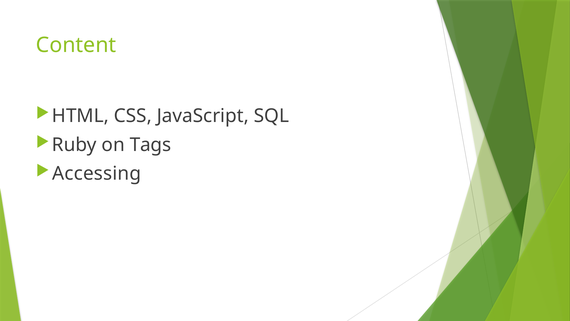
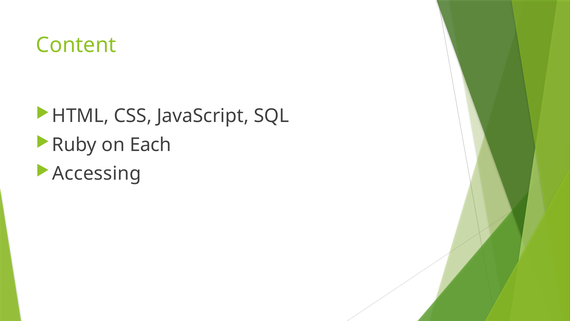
Tags: Tags -> Each (150, 145)
